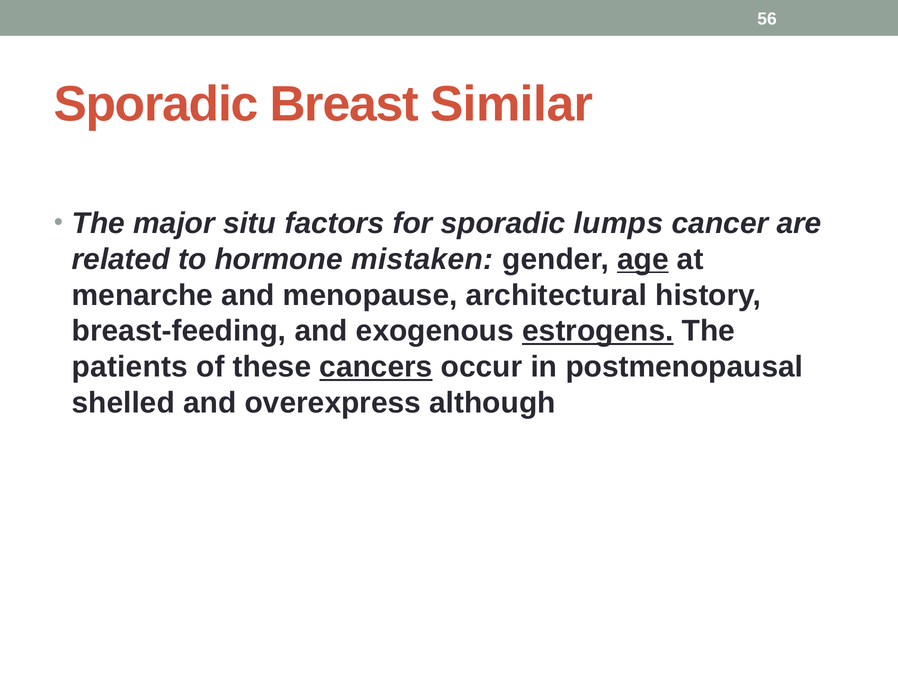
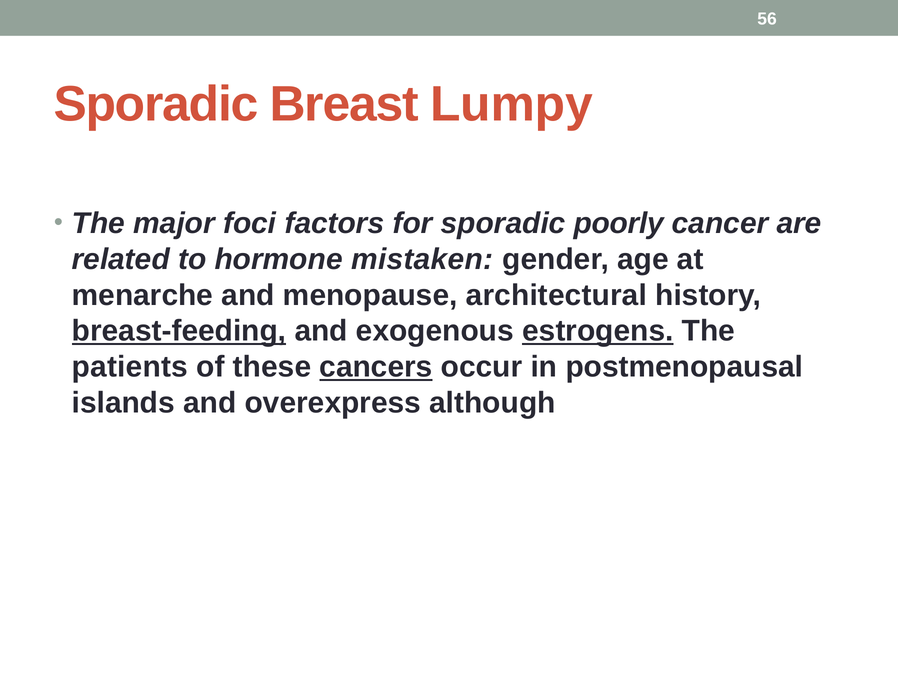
Similar: Similar -> Lumpy (511, 105)
situ: situ -> foci (250, 224)
lumps: lumps -> poorly (619, 224)
age underline: present -> none (643, 260)
breast-feeding underline: none -> present (179, 331)
shelled: shelled -> islands (123, 403)
